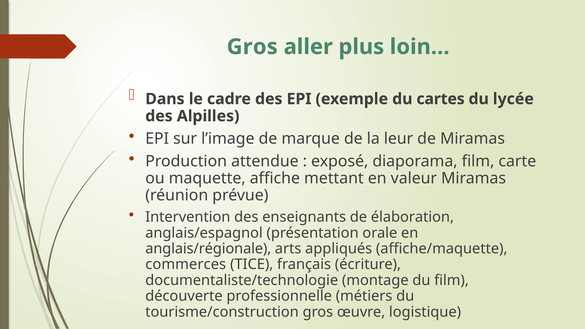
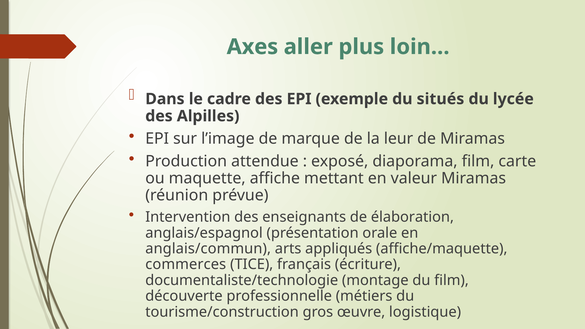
Gros: Gros -> Axes (252, 47)
cartes: cartes -> situés (440, 99)
anglais/régionale: anglais/régionale -> anglais/commun (208, 249)
